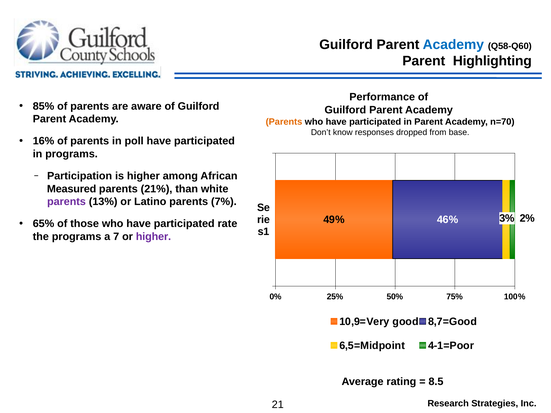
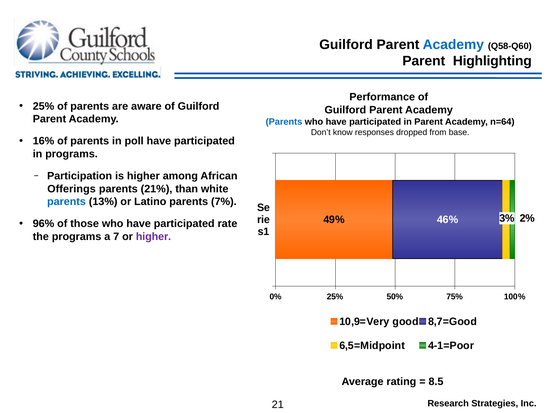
85%: 85% -> 25% (43, 106)
Parents colour: orange -> blue (284, 122)
n=70: n=70 -> n=64 (502, 122)
Measured: Measured -> Offerings (72, 189)
parents colour: purple -> blue (66, 202)
65%: 65% -> 96% (43, 224)
